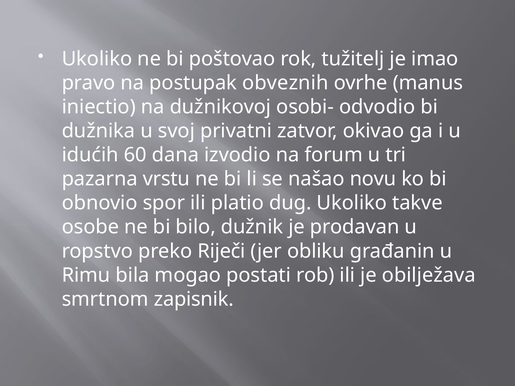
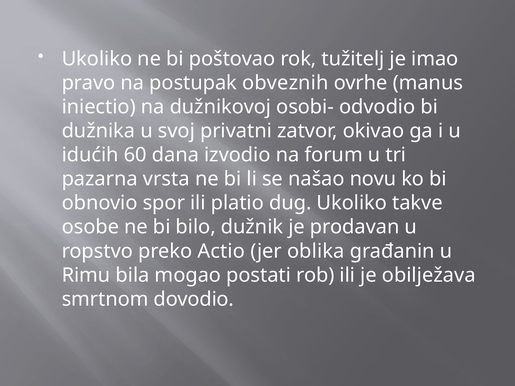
vrstu: vrstu -> vrsta (166, 179)
Riječi: Riječi -> Actio (221, 251)
obliku: obliku -> oblika (316, 251)
zapisnik: zapisnik -> dovodio (194, 299)
